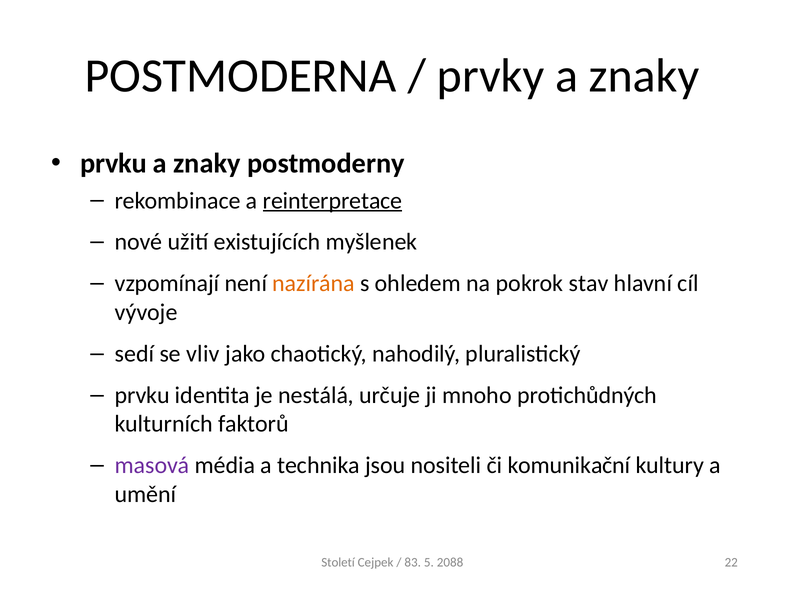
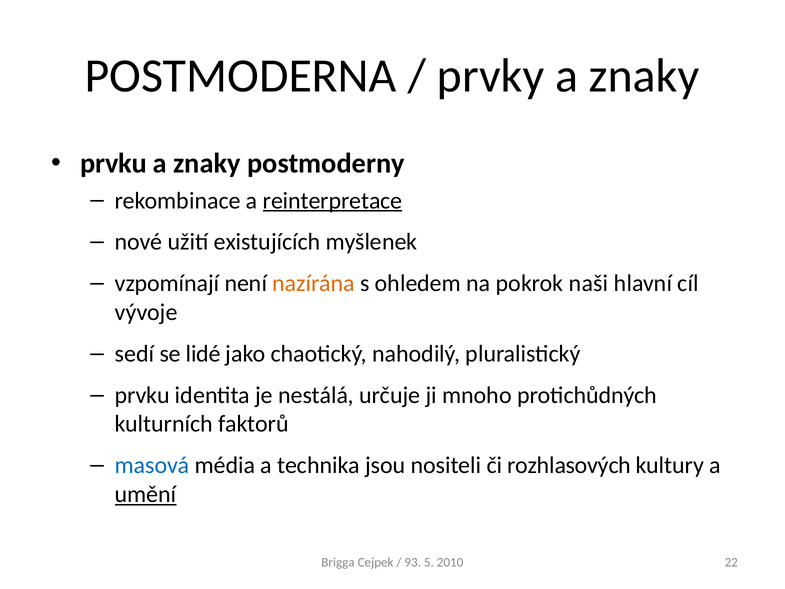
stav: stav -> naši (589, 283)
vliv: vliv -> lidé (203, 354)
masová colour: purple -> blue (152, 465)
komunikační: komunikační -> rozhlasových (569, 465)
umění underline: none -> present (146, 494)
Století: Století -> Brigga (338, 562)
83: 83 -> 93 (413, 562)
2088: 2088 -> 2010 (450, 562)
